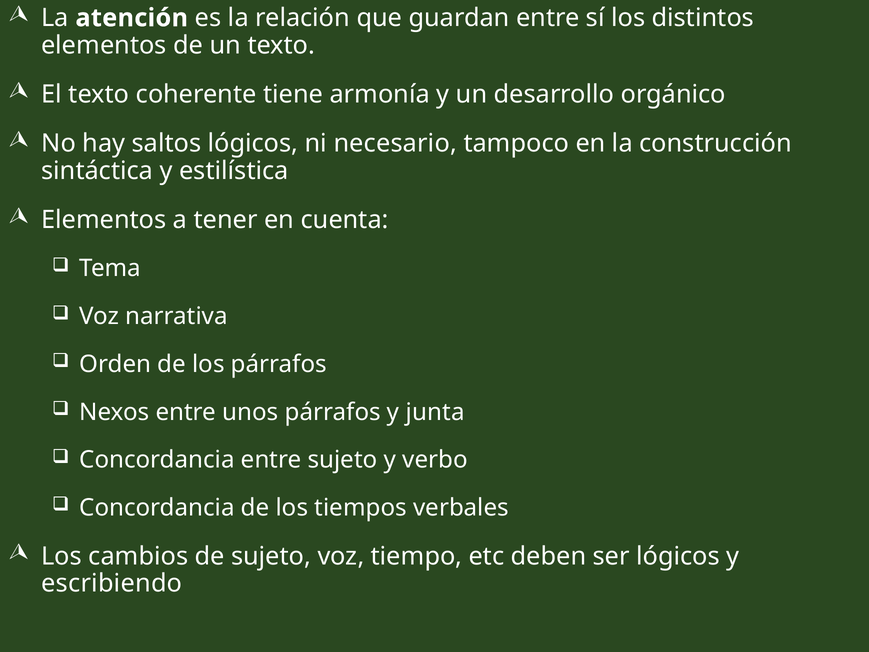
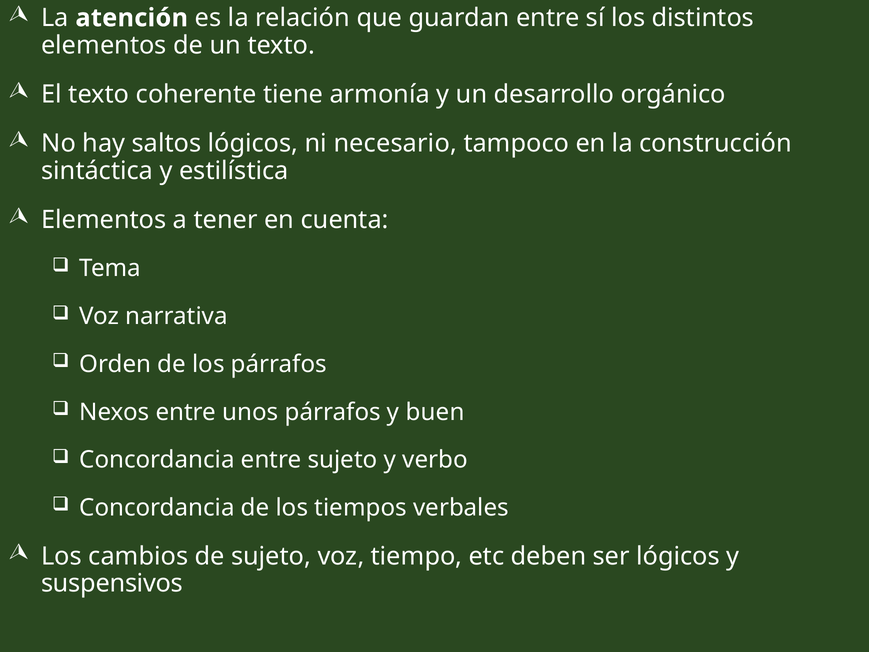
junta: junta -> buen (435, 412)
escribiendo: escribiendo -> suspensivos (112, 583)
